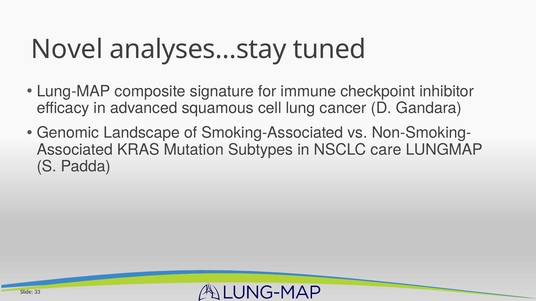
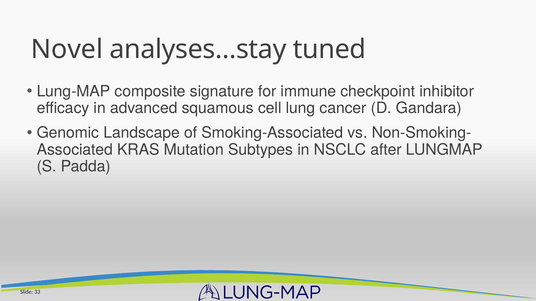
care: care -> after (386, 150)
